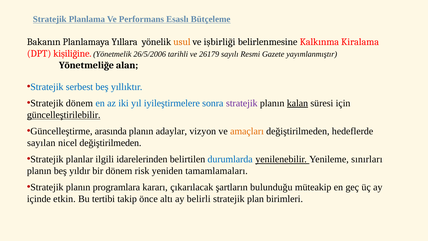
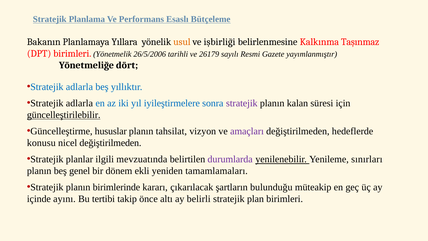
Kiralama: Kiralama -> Taşınmaz (360, 42)
DPT kişiliğine: kişiliğine -> birimleri (72, 54)
alan: alan -> dört (127, 65)
serbest: serbest -> adlarla (79, 87)
dönem: dönem -> adlarla (79, 103)
kalan underline: present -> none (297, 103)
arasında: arasında -> hususlar (111, 131)
adaylar: adaylar -> tahsilat (171, 131)
amaçları colour: orange -> purple (247, 131)
sayılan: sayılan -> konusu (41, 143)
idarelerinden: idarelerinden -> mevzuatında (142, 159)
durumlarda colour: blue -> purple (230, 159)
yıldır: yıldır -> genel (80, 171)
risk: risk -> ekli (142, 171)
programlara: programlara -> birimlerinde (116, 187)
etkin: etkin -> ayını (64, 199)
